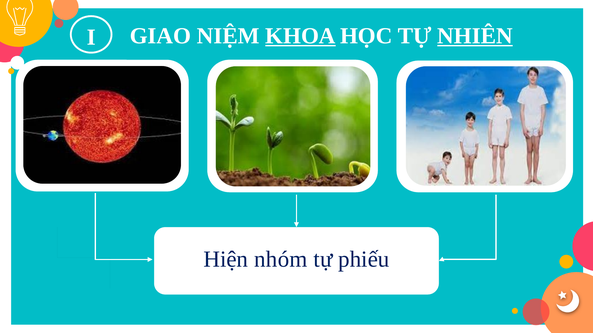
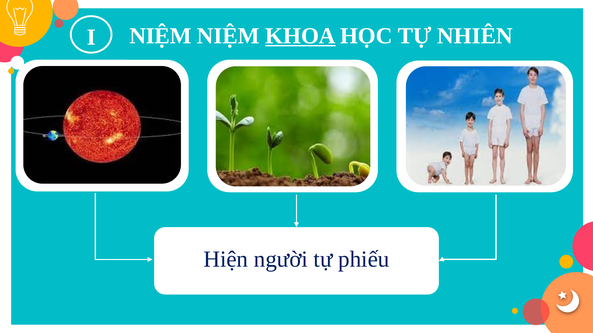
I GIAO: GIAO -> NIỆM (161, 36)
NHIÊN underline: present -> none (475, 36)
nhóm: nhóm -> người (281, 260)
